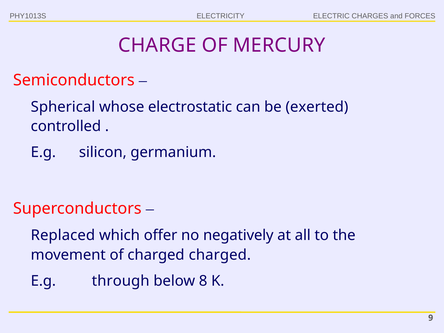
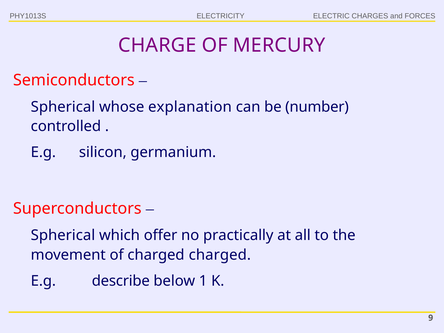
electrostatic: electrostatic -> explanation (190, 107)
exerted: exerted -> number (317, 107)
Replaced: Replaced -> Spherical (63, 235)
negatively: negatively -> practically (238, 235)
through: through -> describe (121, 281)
8: 8 -> 1 (203, 281)
